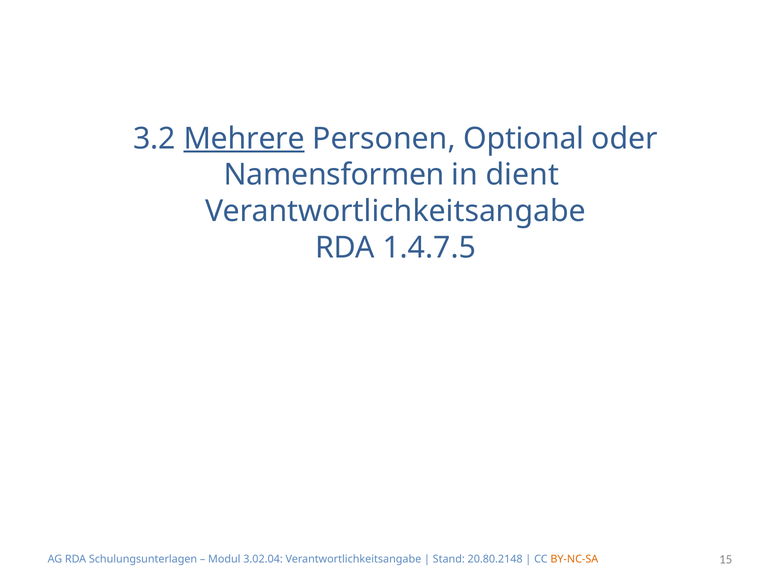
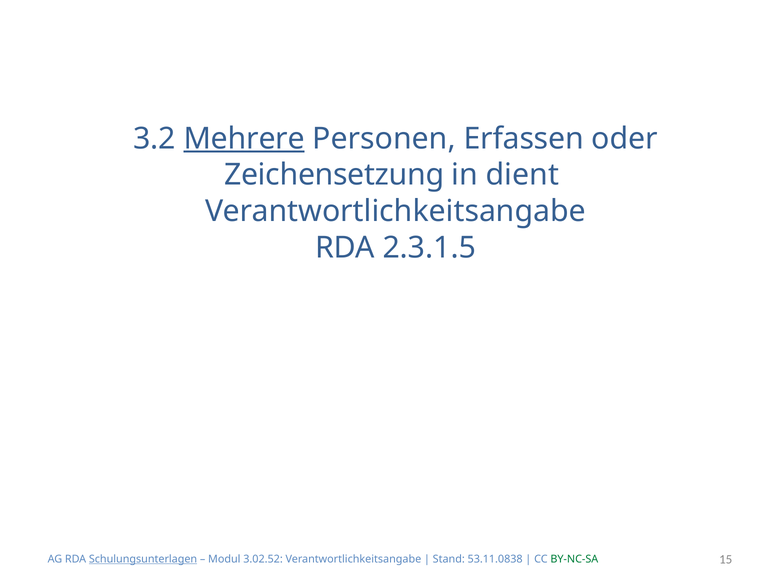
Optional: Optional -> Erfassen (524, 139)
Namensformen: Namensformen -> Zeichensetzung (334, 175)
1.4.7.5: 1.4.7.5 -> 2.3.1.5 (429, 248)
Schulungsunterlagen underline: none -> present (143, 559)
3.02.04: 3.02.04 -> 3.02.52 (263, 559)
20.80.2148: 20.80.2148 -> 53.11.0838 (495, 559)
BY-NC-SA colour: orange -> green (574, 559)
